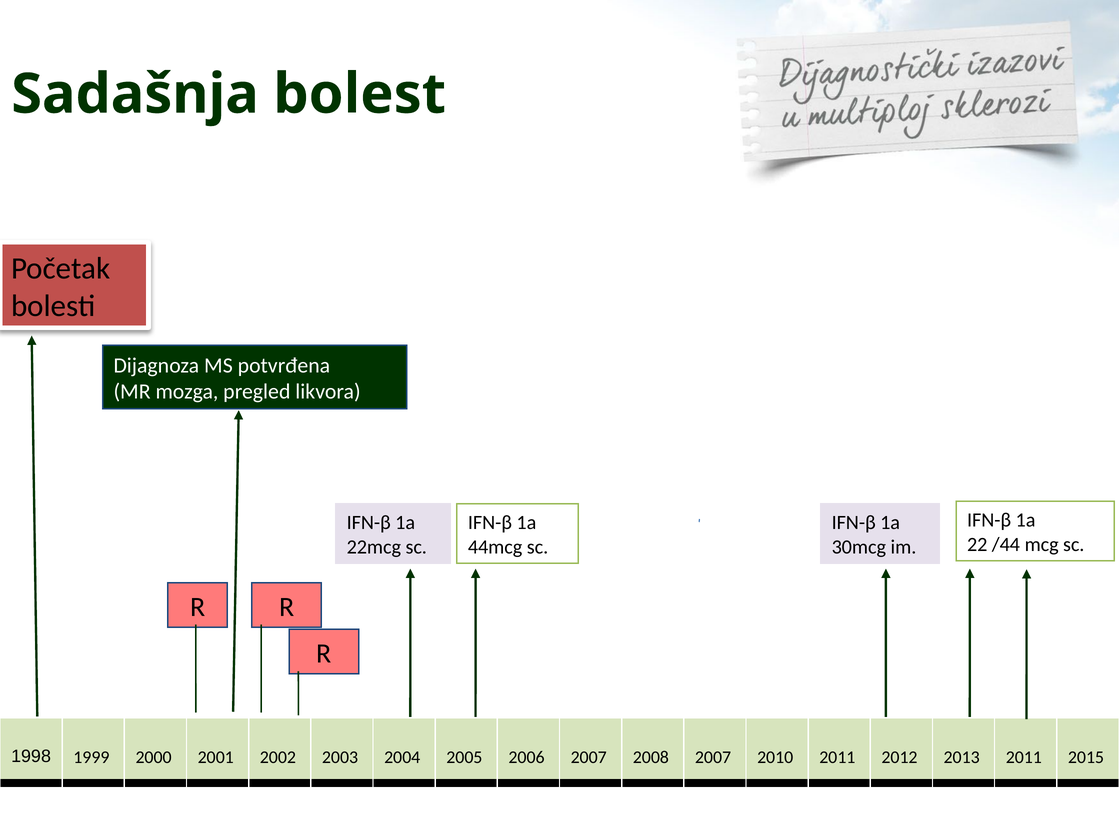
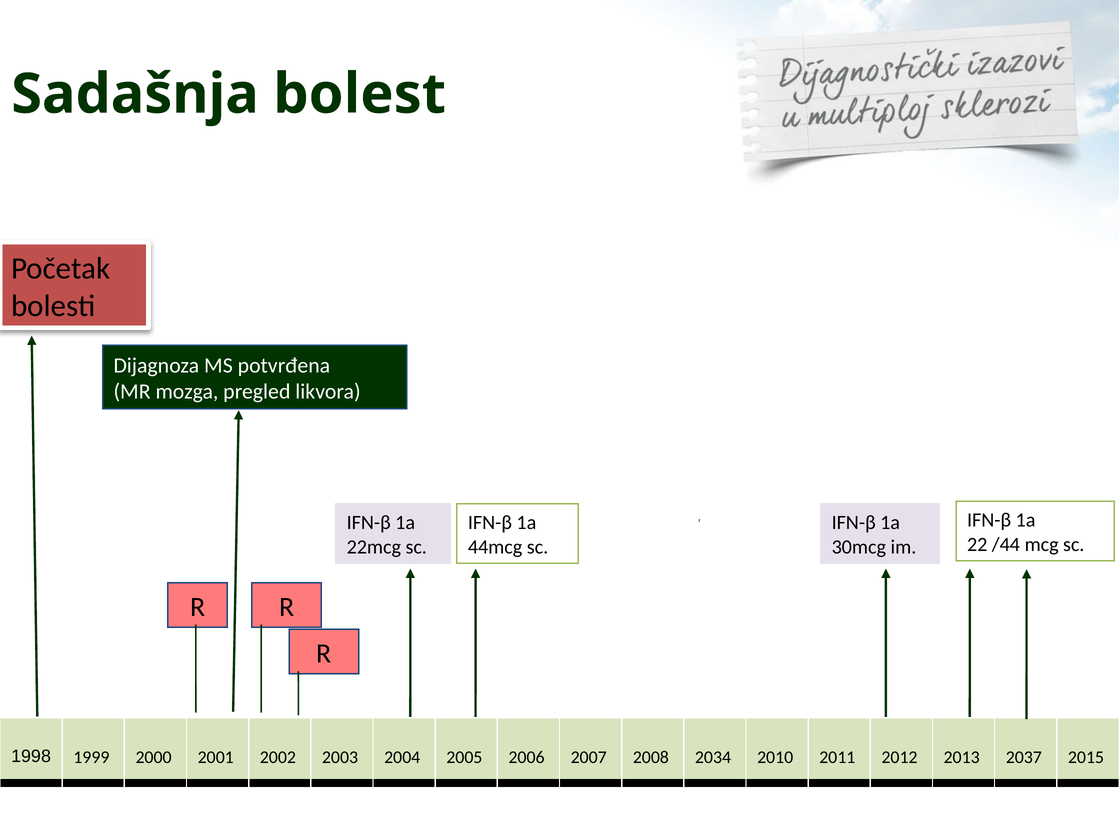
2008 2007: 2007 -> 2034 (713, 757)
2013 2011: 2011 -> 2037 (1024, 757)
